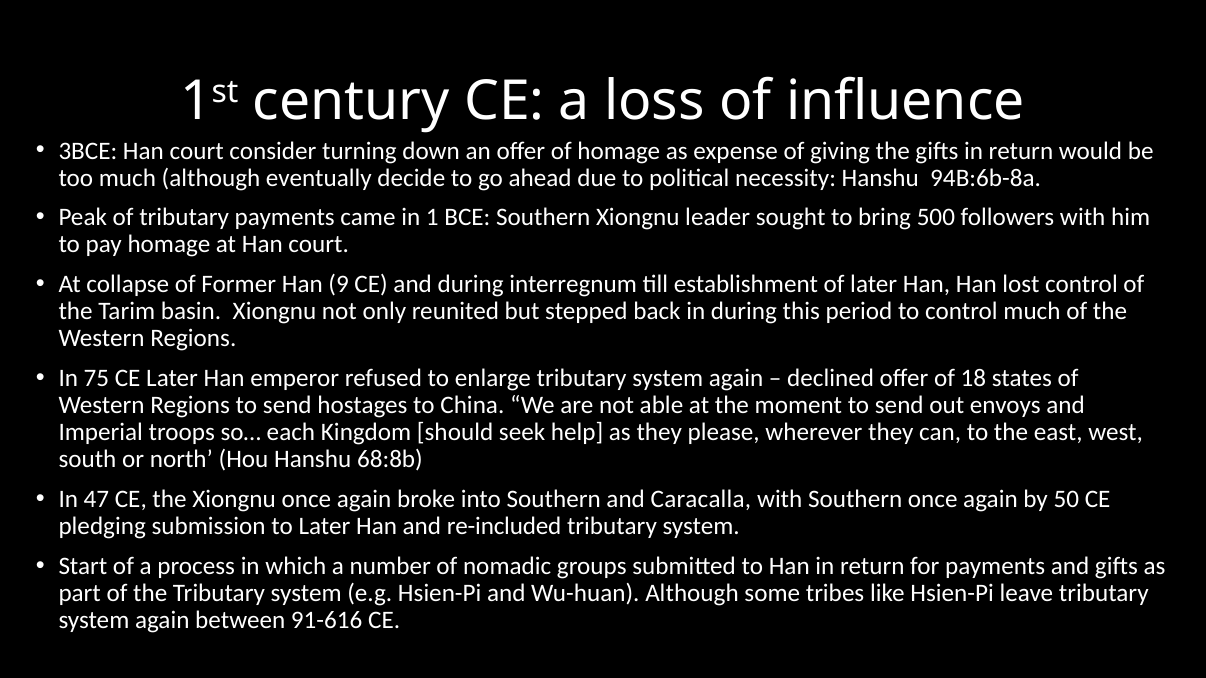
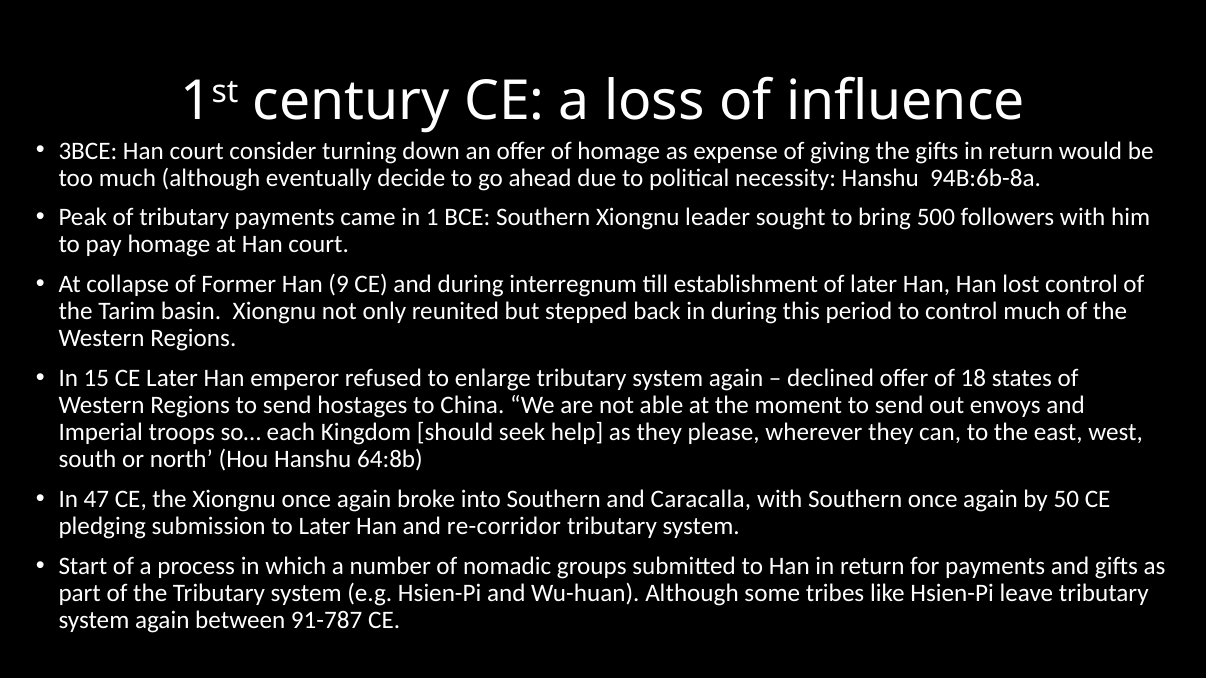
75: 75 -> 15 (96, 378)
68:8b: 68:8b -> 64:8b (390, 460)
re-included: re-included -> re-corridor (504, 527)
91-616: 91-616 -> 91-787 (327, 621)
